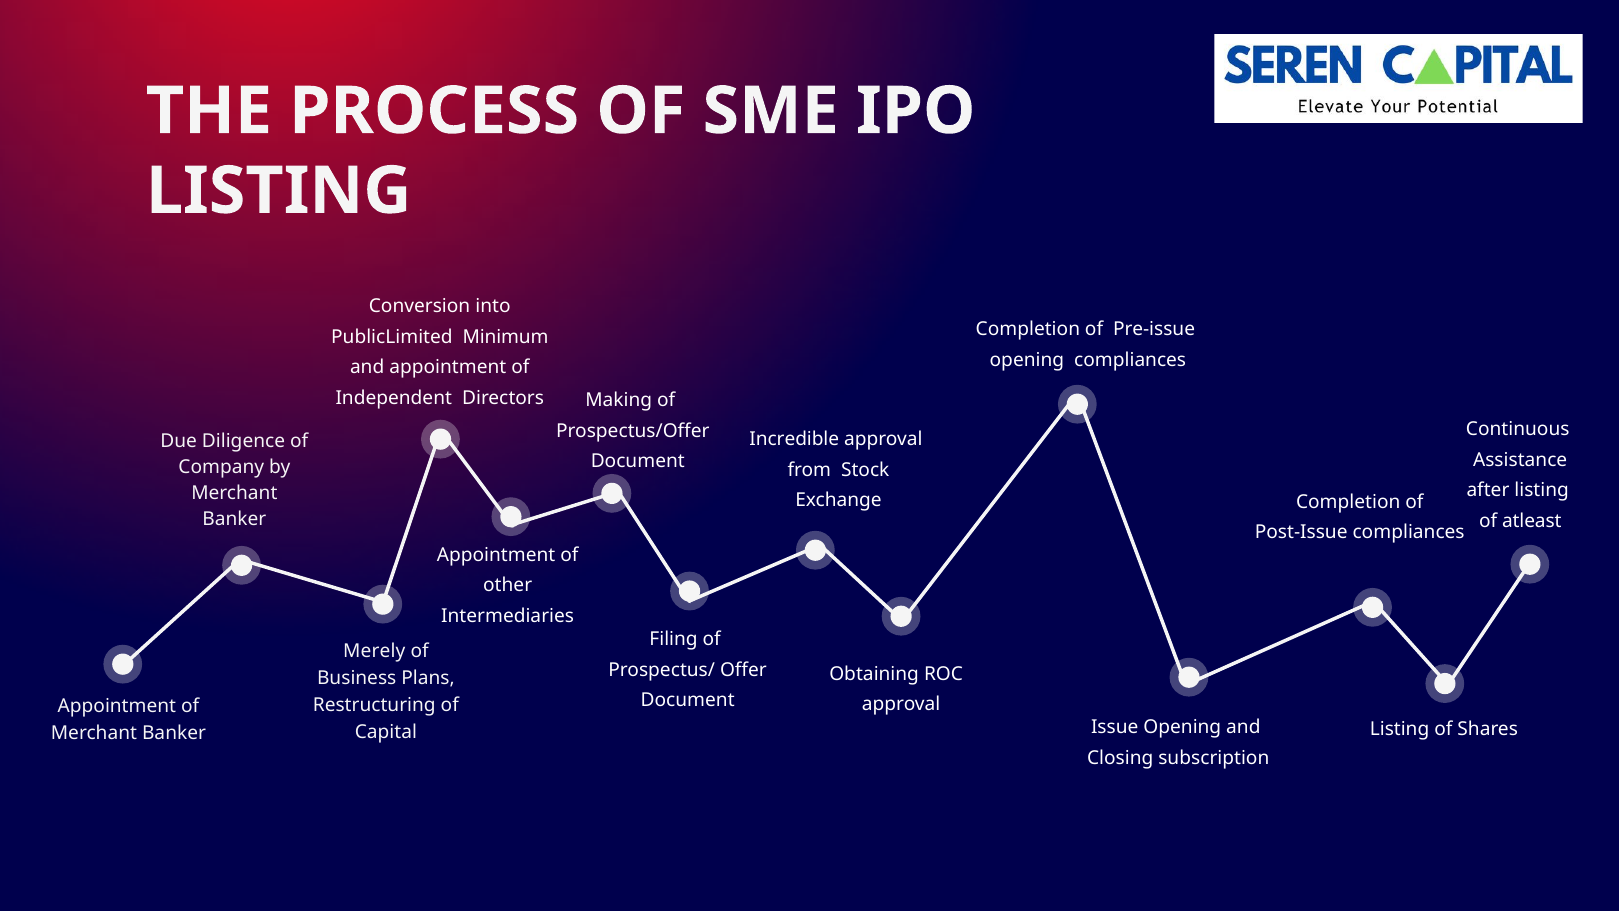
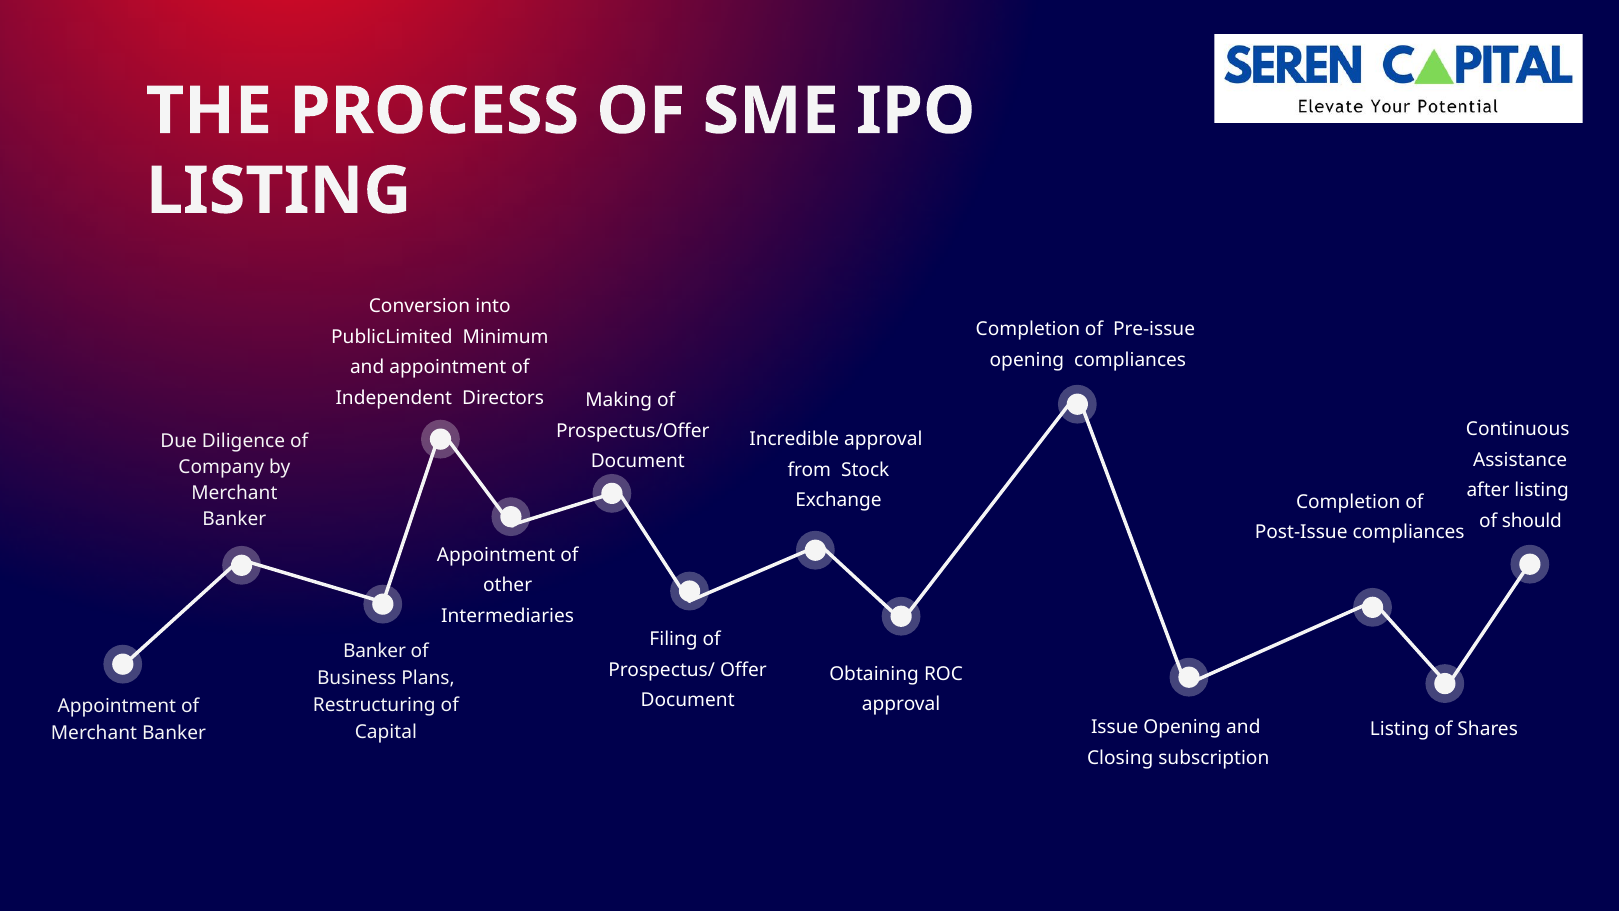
atleast: atleast -> should (1532, 521)
Merely: Merely -> Banker (374, 651)
